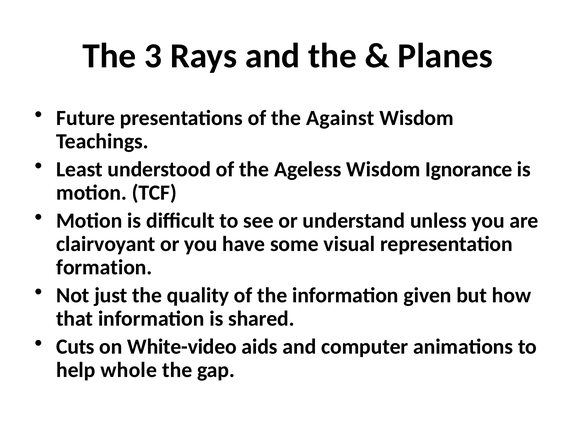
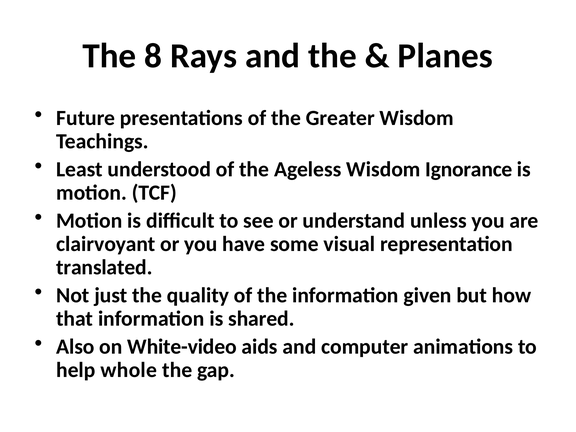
3: 3 -> 8 (153, 56)
Against: Against -> Greater (340, 118)
formation: formation -> translated (104, 268)
Cuts: Cuts -> Also (75, 347)
